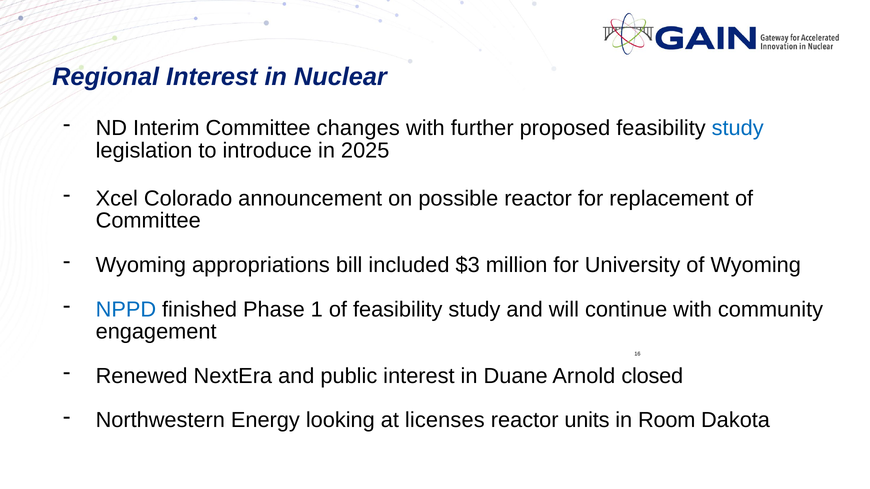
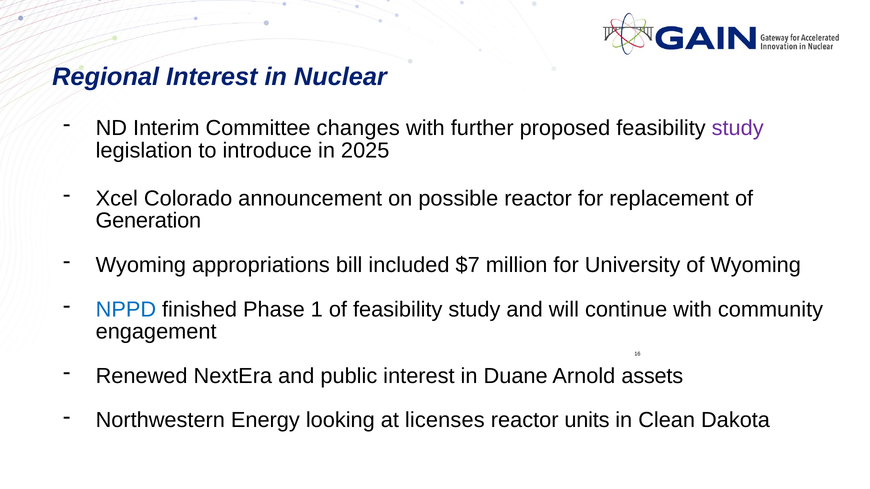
study colour: blue -> purple (738, 128)
Committee: Committee -> Generation (148, 221)
$3: $3 -> $7 (468, 265)
closed: closed -> assets (652, 376)
Room: Room -> Clean (667, 421)
